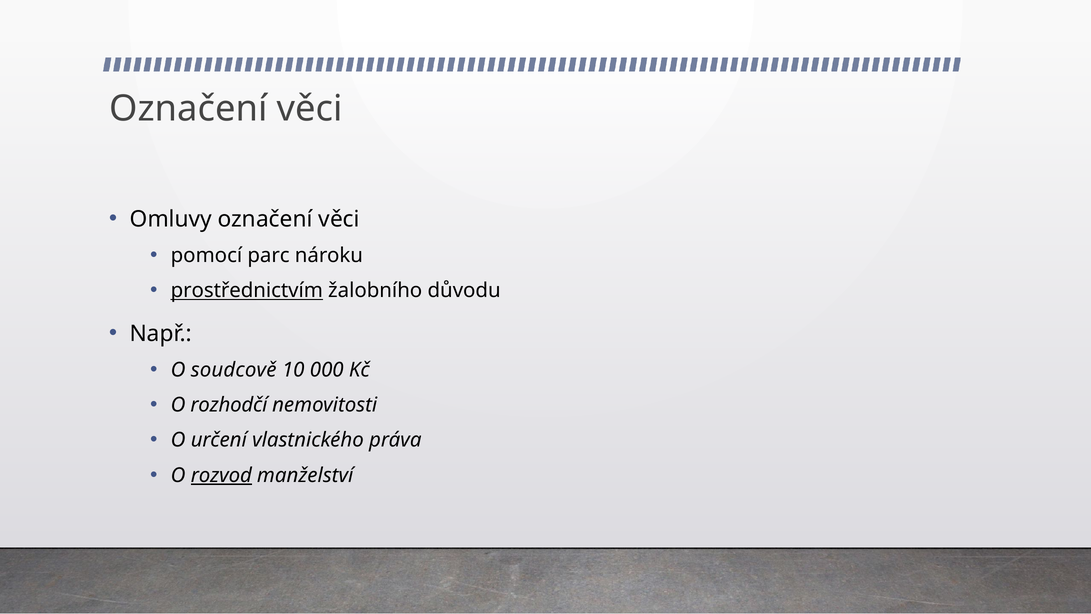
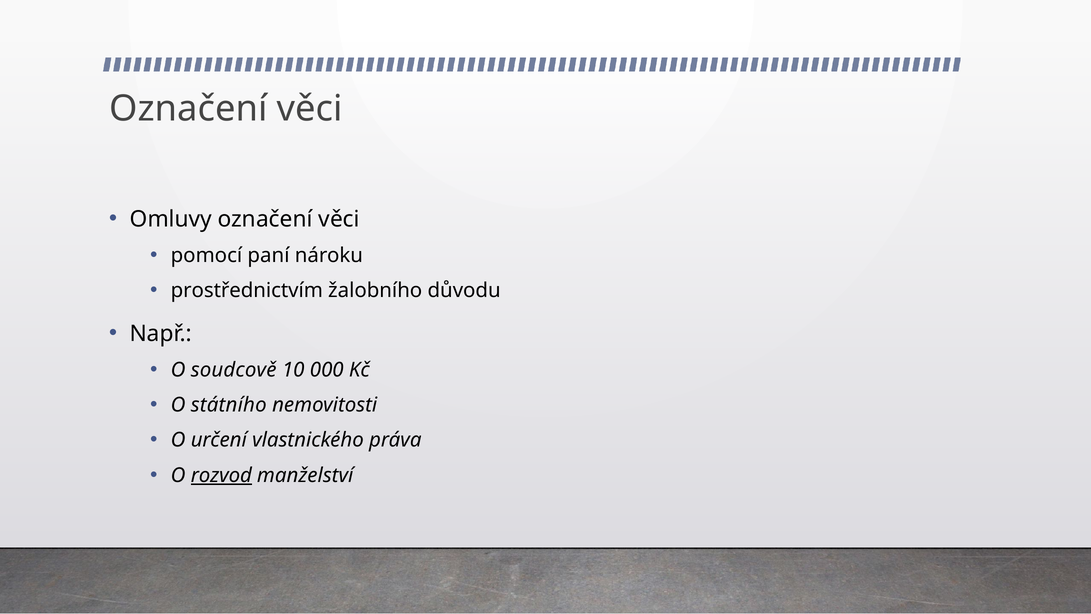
parc: parc -> paní (269, 255)
prostřednictvím underline: present -> none (247, 291)
rozhodčí: rozhodčí -> státního (229, 405)
